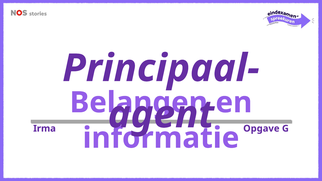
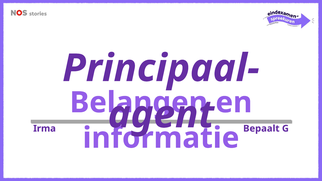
Opgave: Opgave -> Bepaalt (261, 129)
